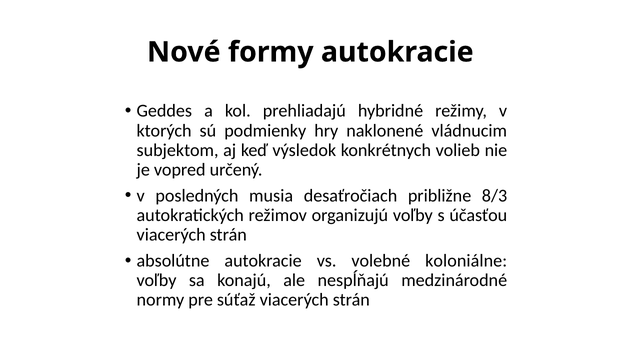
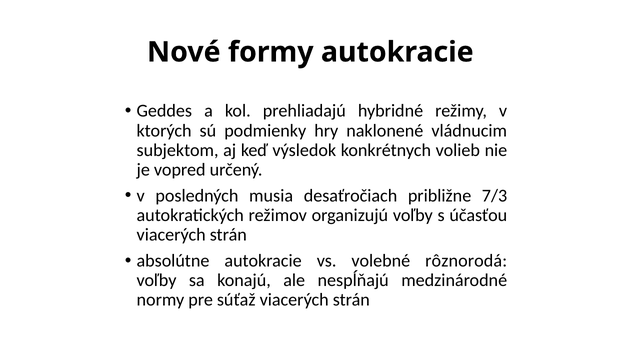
8/3: 8/3 -> 7/3 (495, 196)
koloniálne: koloniálne -> rôznorodá (466, 261)
